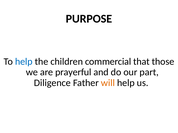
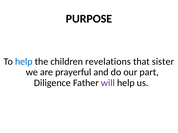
commercial: commercial -> revelations (108, 62)
those: those -> sister (163, 62)
will colour: orange -> purple (108, 83)
